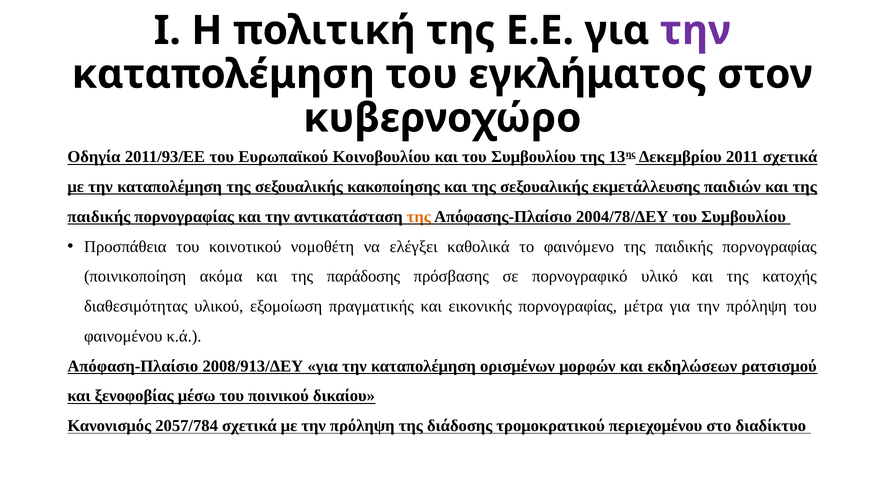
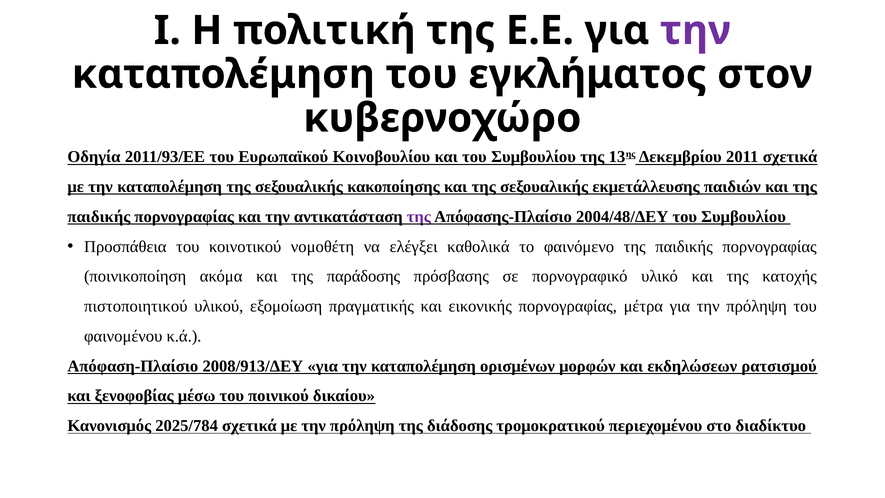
της colour: orange -> purple (419, 217)
2004/78/ΔΕΥ: 2004/78/ΔΕΥ -> 2004/48/ΔΕΥ (622, 217)
διαθεσιμότητας: διαθεσιμότητας -> πιστοποιητικού (136, 306)
2057/784: 2057/784 -> 2025/784 (187, 426)
